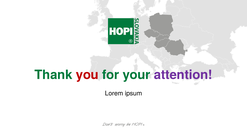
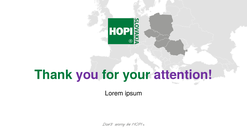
you colour: red -> purple (87, 75)
